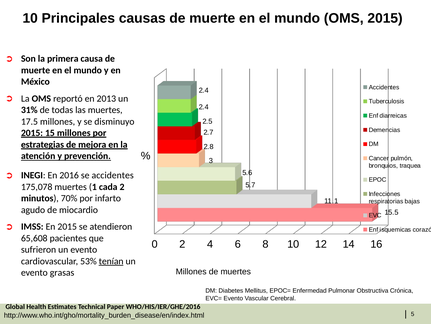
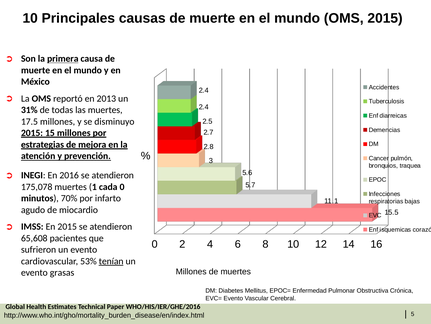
primera underline: none -> present (63, 59)
2016 se accidentes: accidentes -> atendieron (113, 175)
cada 2: 2 -> 0 (122, 187)
